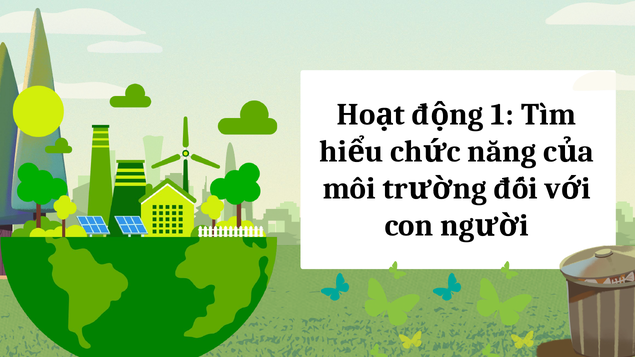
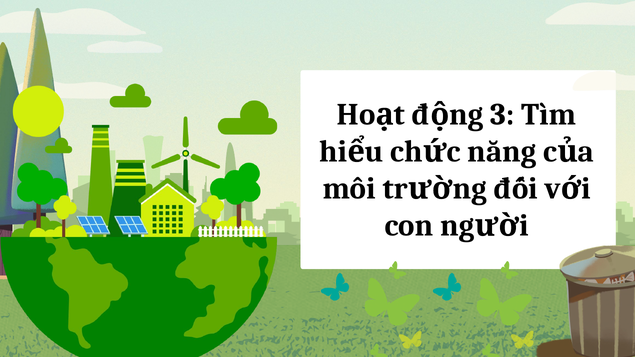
1: 1 -> 3 (502, 115)
